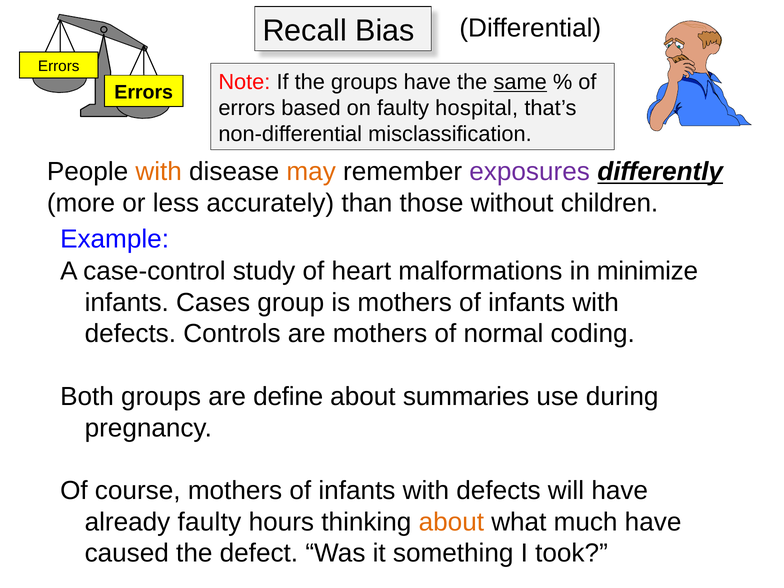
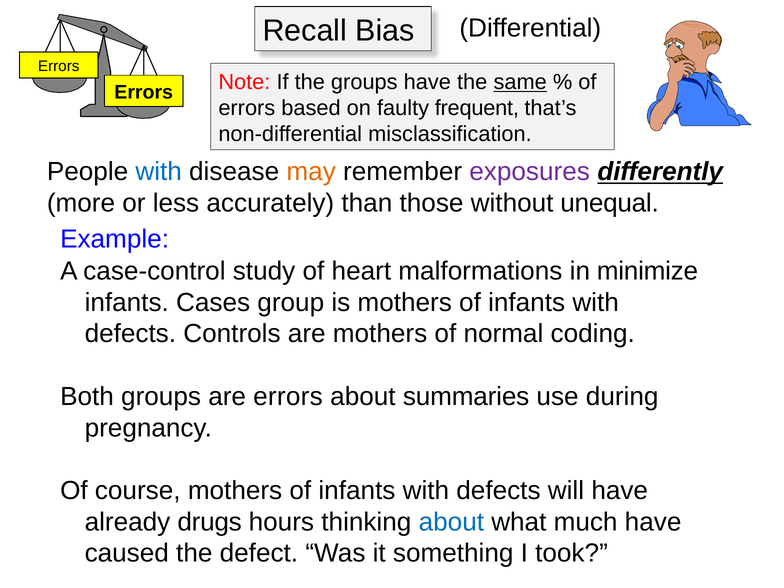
hospital: hospital -> frequent (477, 108)
with colour: orange -> blue (159, 172)
children: children -> unequal (610, 203)
are define: define -> errors (288, 397)
already faulty: faulty -> drugs (210, 522)
about colour: orange -> blue (451, 522)
